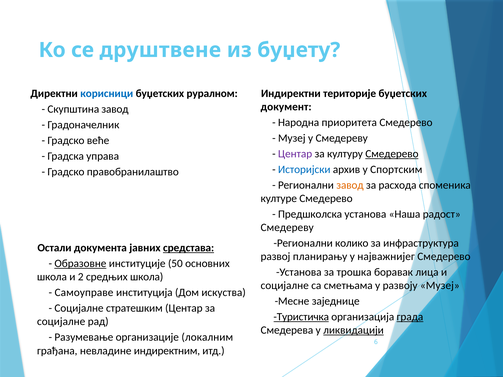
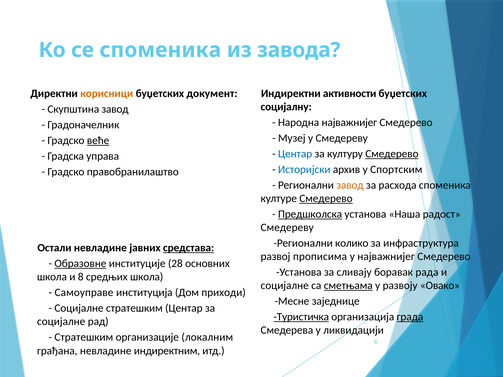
се друштвене: друштвене -> споменика (160, 50)
буџету: буџету -> завода (299, 50)
корисници colour: blue -> orange (107, 94)
руралном: руралном -> документ (212, 94)
територије: територије -> активности (350, 94)
документ: документ -> социјалну (286, 107)
Народна приоритета: приоритета -> најважнијег (349, 123)
веће underline: none -> present (98, 141)
Центар colour: purple -> blue (295, 154)
Смедерево underline: none -> present (326, 199)
Предшколска underline: none -> present (310, 214)
Остали документа: документа -> невладине (100, 248)
планирању: планирању -> прописима (320, 257)
50: 50 -> 28 (175, 264)
трошка: трошка -> сливају (354, 272)
лица: лица -> рада (427, 272)
2: 2 -> 8 (81, 277)
сметњама underline: none -> present (348, 286)
развоју Музеј: Музеј -> Овако (440, 286)
искуства: искуства -> приходи (224, 293)
ликвидацији underline: present -> none (353, 331)
Разумевање: Разумевање -> Стратешким (84, 337)
